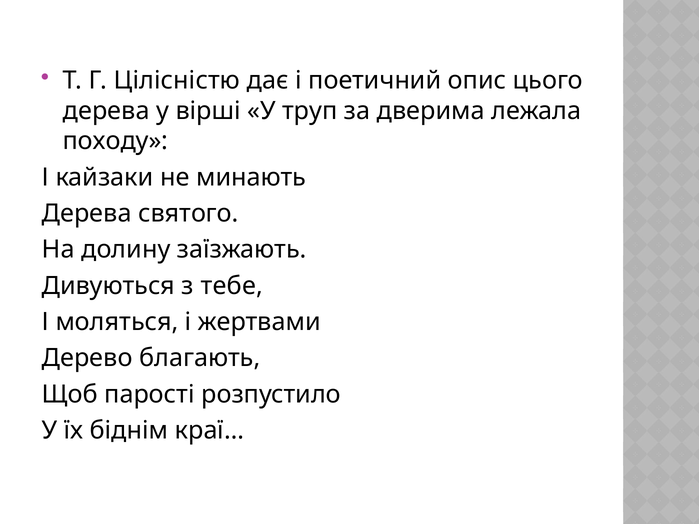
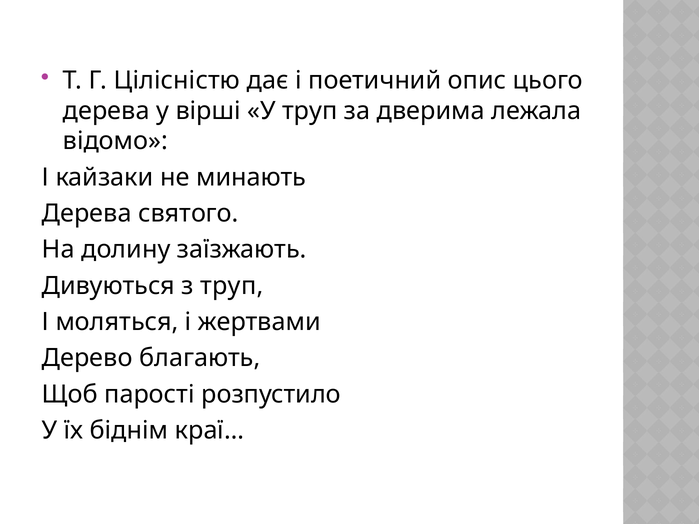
походу: походу -> відомо (115, 141)
з тебе: тебе -> труп (232, 286)
